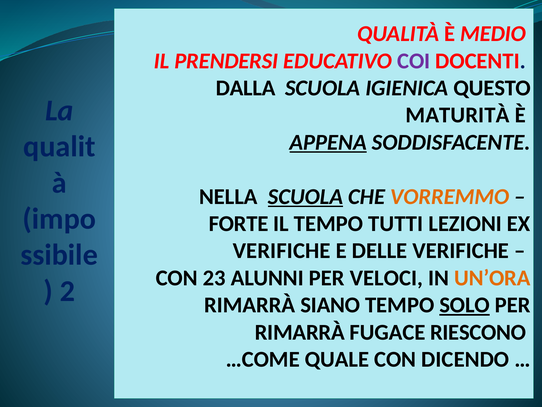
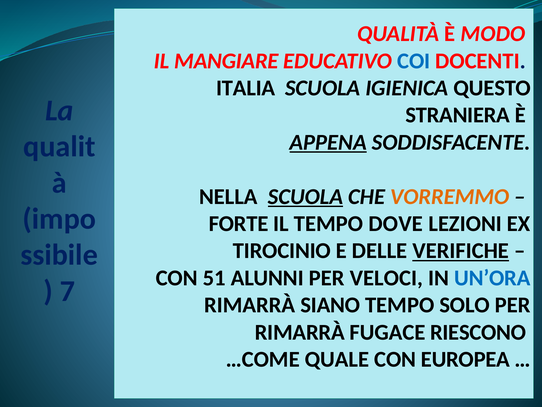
MEDIO: MEDIO -> MODO (493, 34)
PRENDERSI: PRENDERSI -> MANGIARE (226, 61)
COI colour: purple -> blue (414, 61)
DALLA: DALLA -> ITALIA (246, 88)
MATURITÀ: MATURITÀ -> STRANIERA (458, 115)
TUTTI: TUTTI -> DOVE (396, 223)
VERIFICHE: VERIFICHE -> TIROCINIO (282, 251)
VERIFICHE underline: none -> present (461, 251)
23: 23 -> 51 (214, 278)
UN’ORA colour: orange -> blue (492, 278)
2: 2 -> 7 (67, 291)
SOLO underline: present -> none (465, 305)
DICENDO: DICENDO -> EUROPEA (465, 359)
